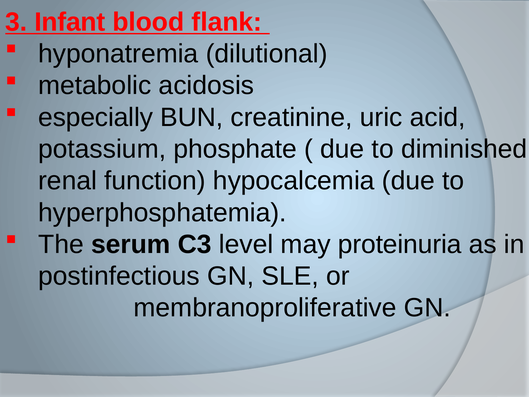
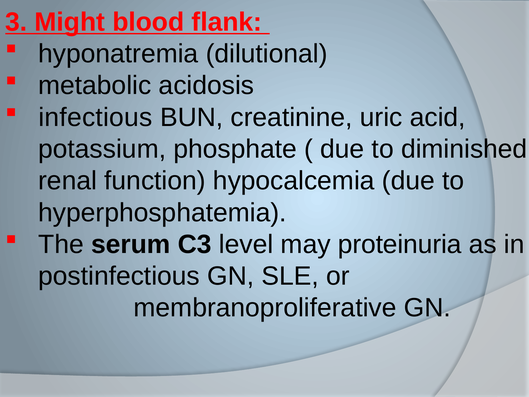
Infant: Infant -> Might (70, 22)
especially: especially -> infectious (95, 117)
